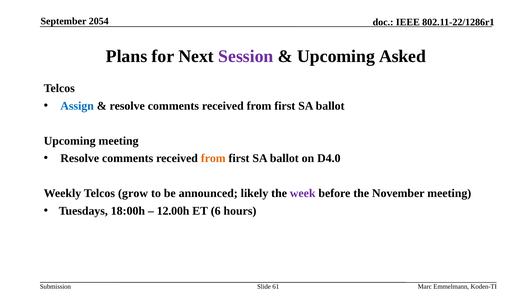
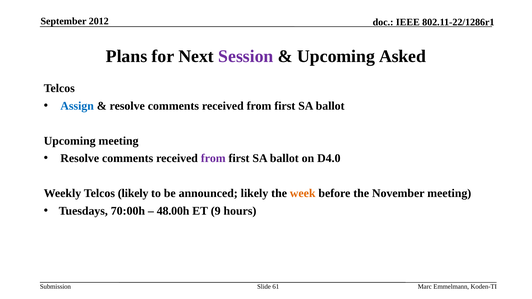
2054: 2054 -> 2012 (99, 21)
from colour: orange -> purple (213, 158)
Telcos grow: grow -> likely (133, 194)
week colour: purple -> orange (303, 194)
18:00h: 18:00h -> 70:00h (128, 211)
12.00h: 12.00h -> 48.00h (173, 211)
6: 6 -> 9 (216, 211)
